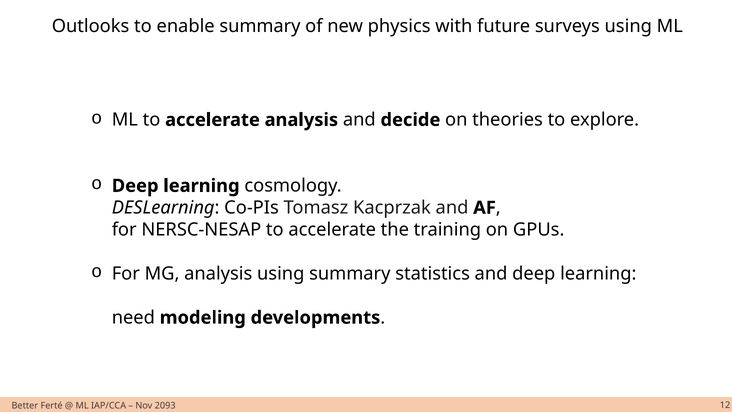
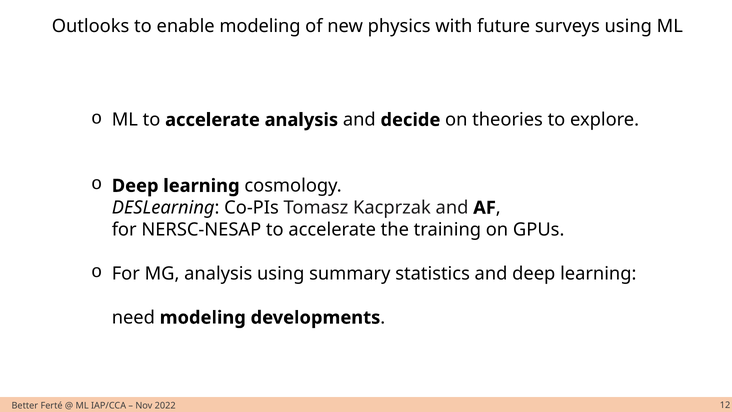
enable summary: summary -> modeling (260, 26)
2093: 2093 -> 2022 (165, 406)
